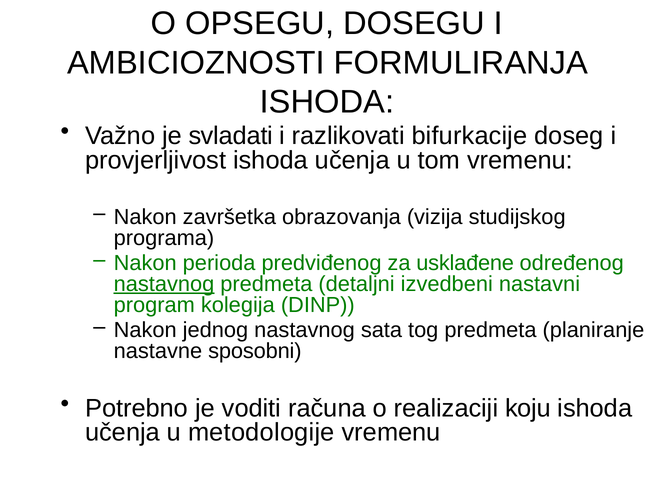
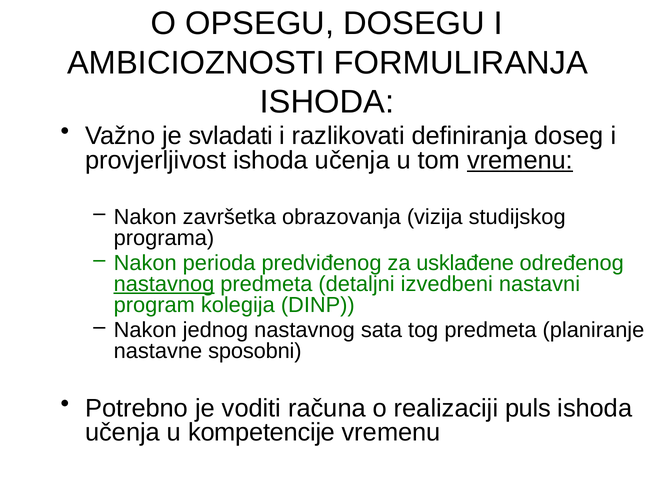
bifurkacije: bifurkacije -> definiranja (470, 136)
vremenu underline: none -> present (520, 160)
koju: koju -> puls (528, 409)
metodologije: metodologije -> kompetencije (262, 433)
